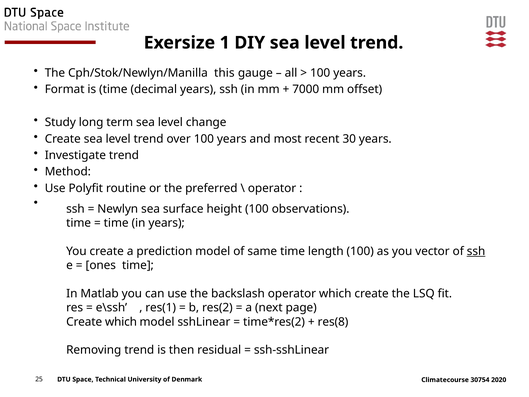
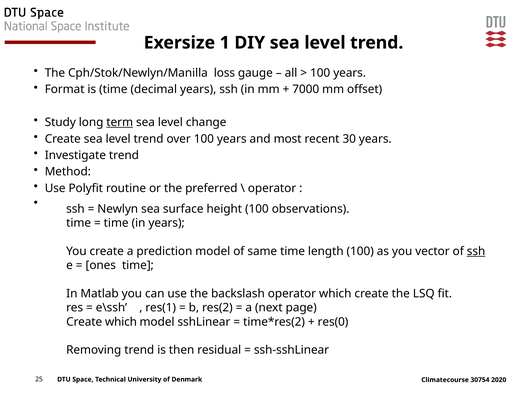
this: this -> loss (224, 73)
term underline: none -> present (120, 122)
res(8: res(8 -> res(0 (333, 322)
